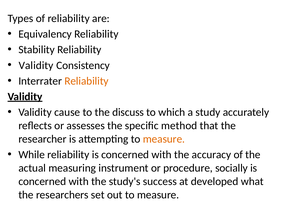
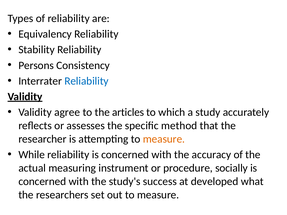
Validity: Validity -> Persons (36, 65)
Reliability colour: orange -> blue (87, 81)
cause: cause -> agree (67, 112)
discuss: discuss -> articles (128, 112)
